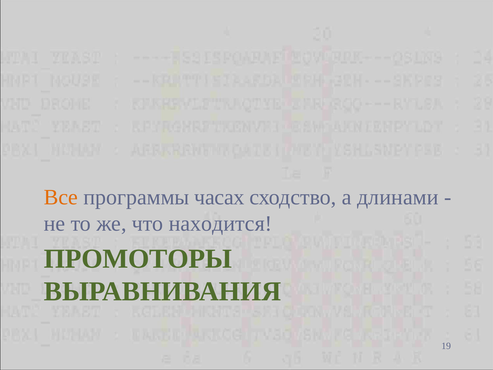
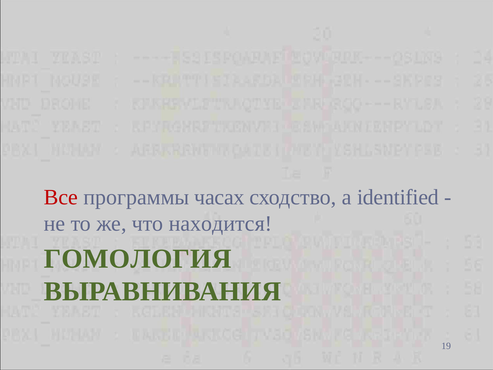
Все colour: orange -> red (61, 197)
длинами: длинами -> identified (398, 197)
ПРОМОТОРЫ: ПРОМОТОРЫ -> ГОМОЛОГИЯ (138, 258)
